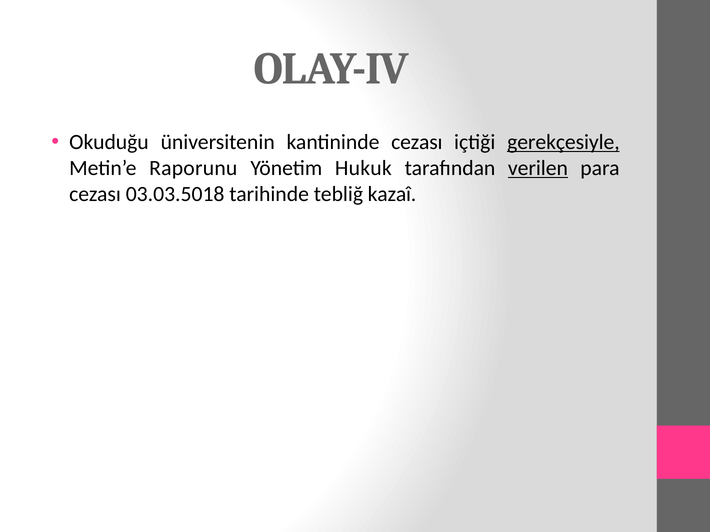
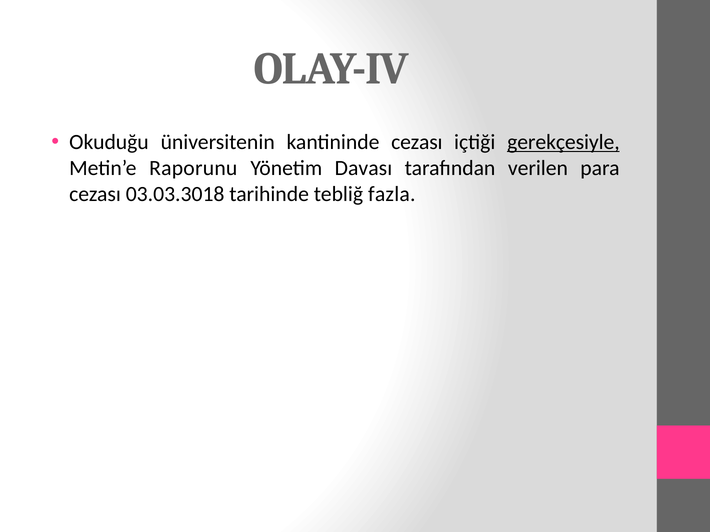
Hukuk: Hukuk -> Davası (363, 168)
verilen underline: present -> none (538, 168)
03.03.5018: 03.03.5018 -> 03.03.3018 (175, 194)
kazaî: kazaî -> fazla (392, 194)
